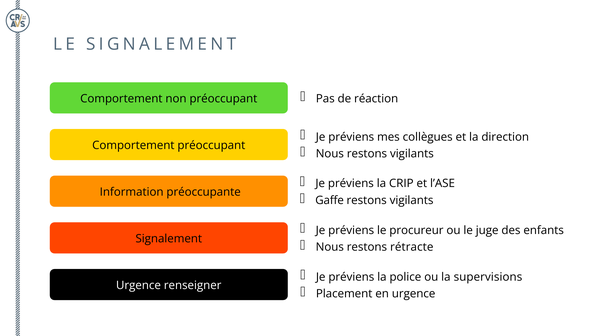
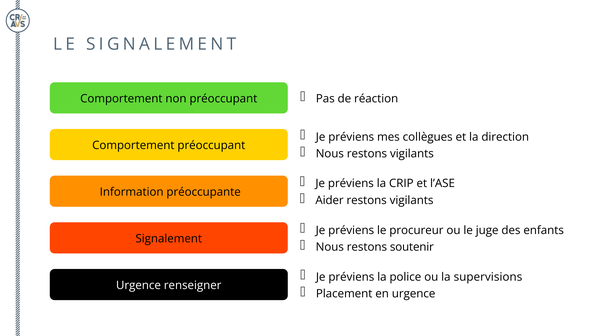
Gaffe: Gaffe -> Aider (330, 201)
rétracte: rétracte -> soutenir (412, 247)
